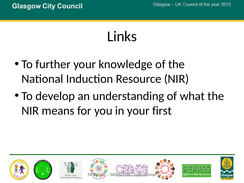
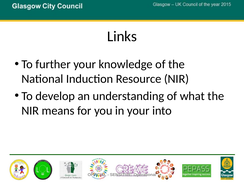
first: first -> into (162, 111)
